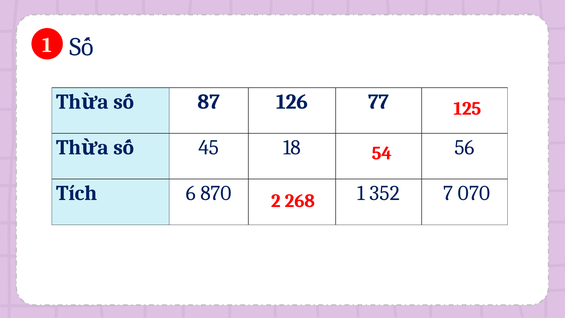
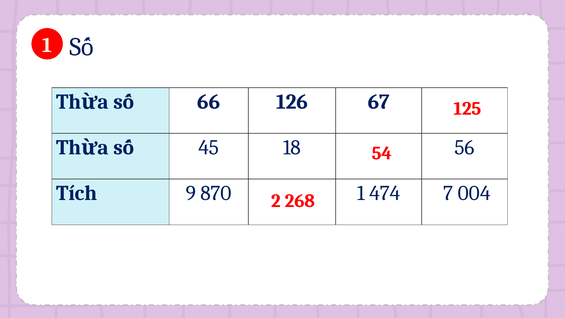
87: 87 -> 66 (209, 102)
77: 77 -> 67 (379, 102)
6: 6 -> 9 (191, 193)
352: 352 -> 474 (385, 193)
070: 070 -> 004 (474, 193)
